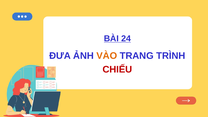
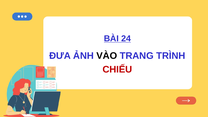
VÀO colour: orange -> black (107, 56)
